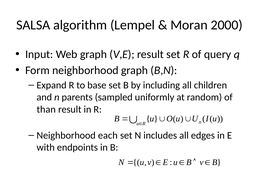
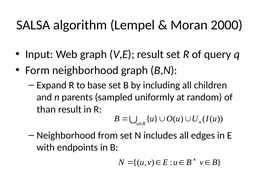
each: each -> from (108, 136)
